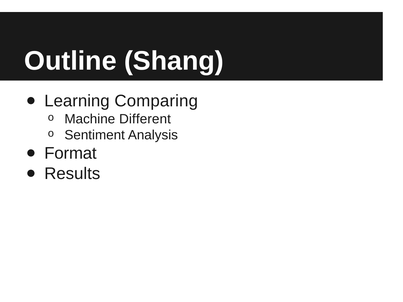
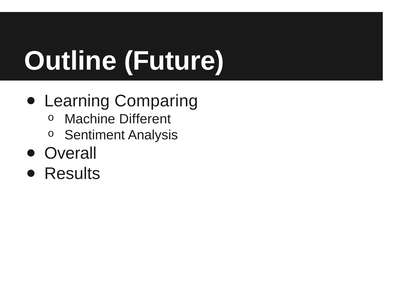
Shang: Shang -> Future (174, 61)
Format: Format -> Overall (70, 153)
